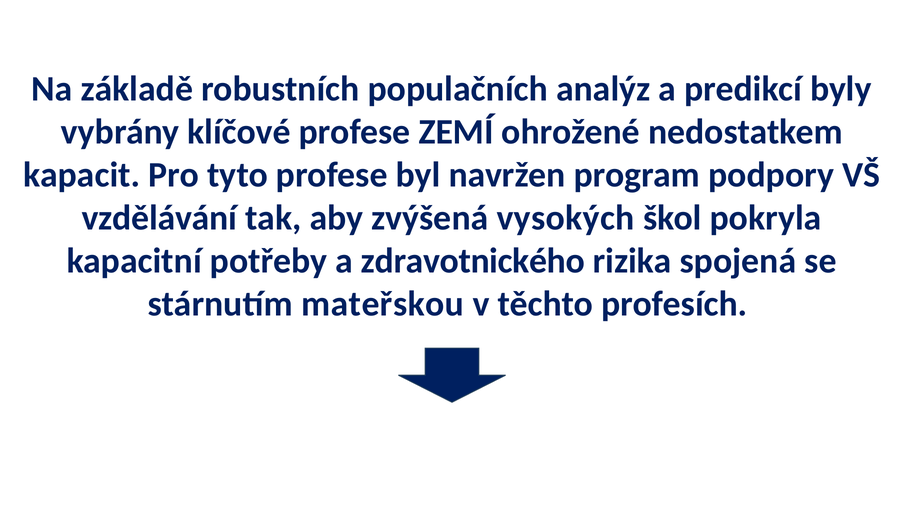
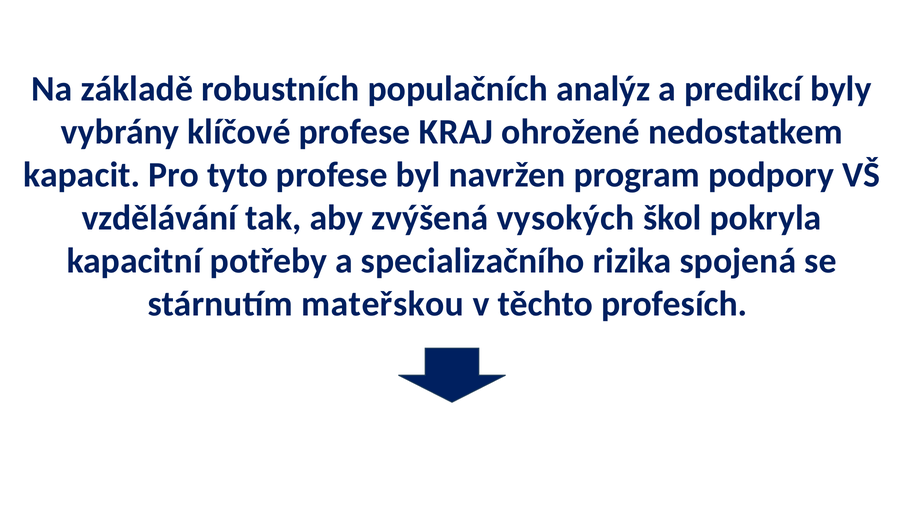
ZEMÍ: ZEMÍ -> KRAJ (456, 132)
zdravotnického: zdravotnického -> specializačního (473, 261)
